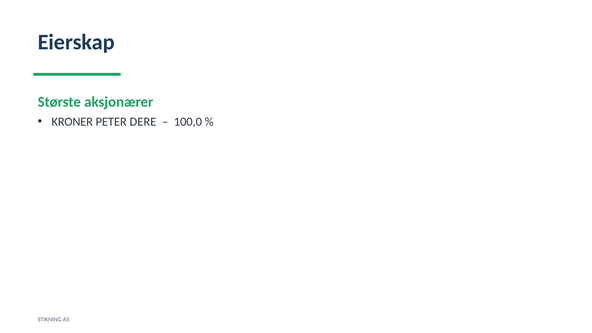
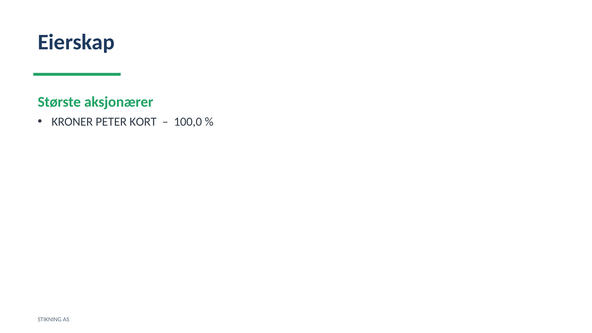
DERE: DERE -> KORT (143, 122)
